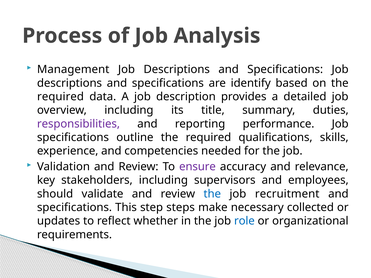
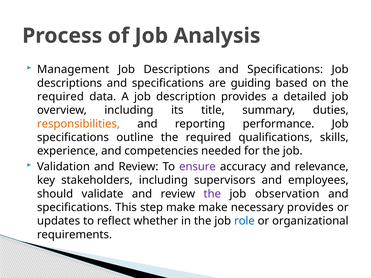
identify: identify -> guiding (251, 83)
responsibilities colour: purple -> orange (78, 124)
the colour: blue -> purple (212, 194)
recruitment: recruitment -> observation (287, 194)
step steps: steps -> make (181, 208)
necessary collected: collected -> provides (310, 208)
